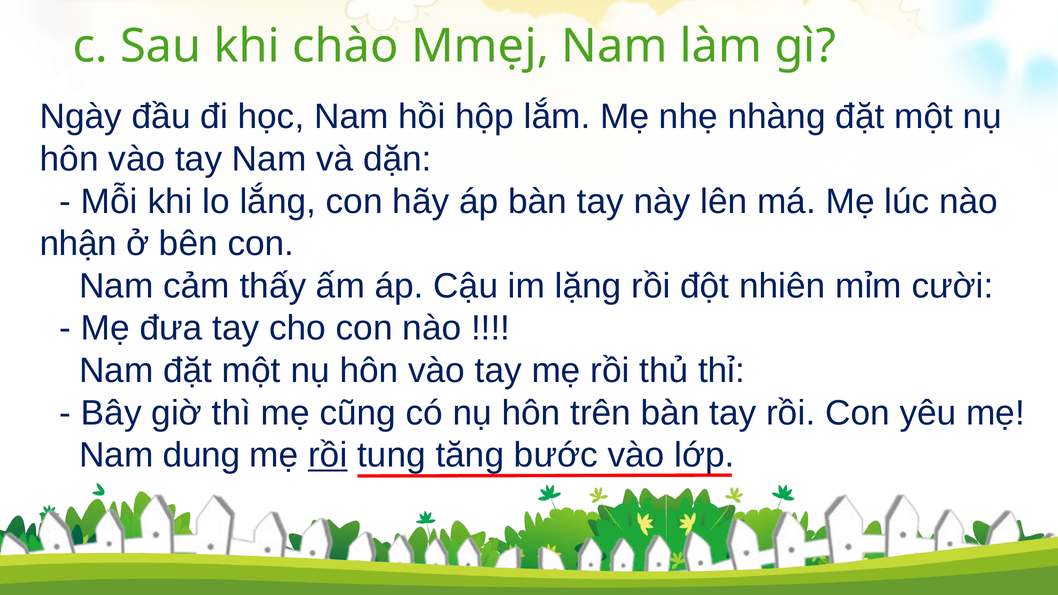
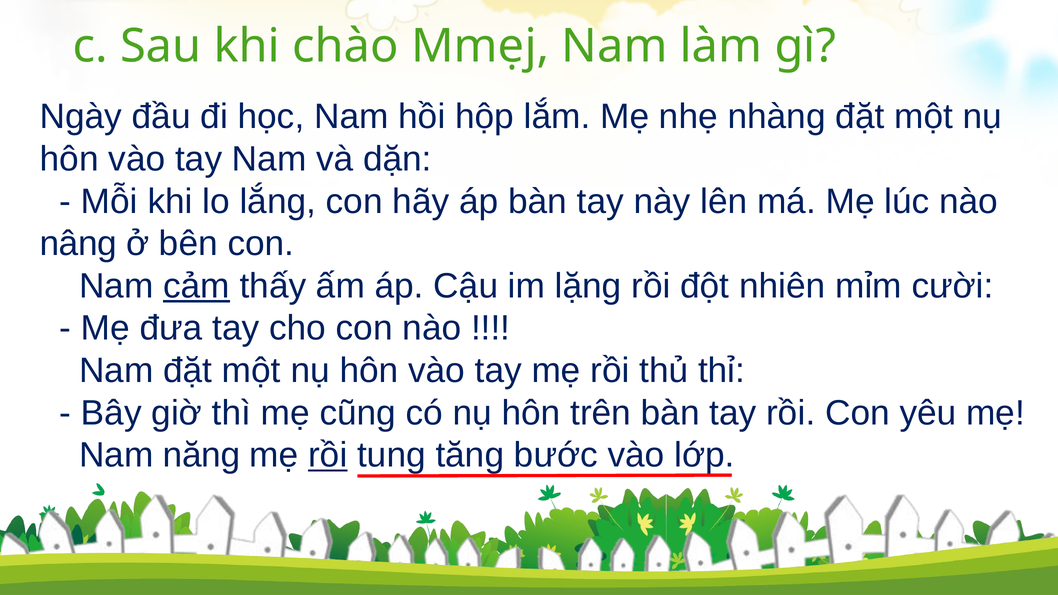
nhận: nhận -> nâng (78, 244)
cảm underline: none -> present (196, 286)
dung: dung -> năng (202, 455)
